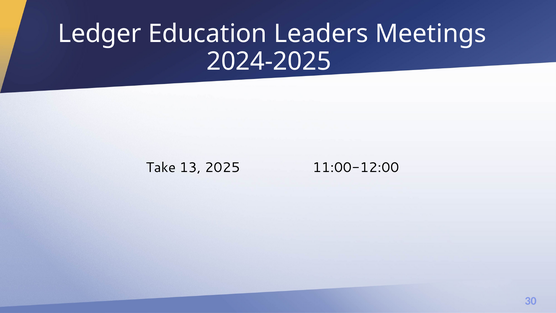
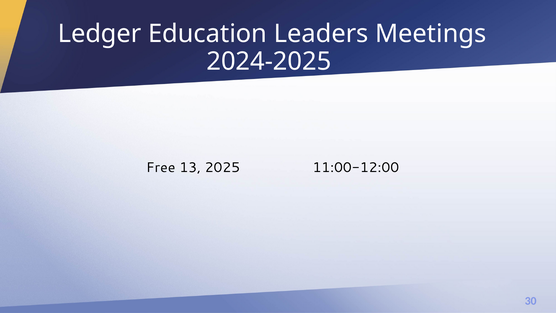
Take: Take -> Free (161, 167)
